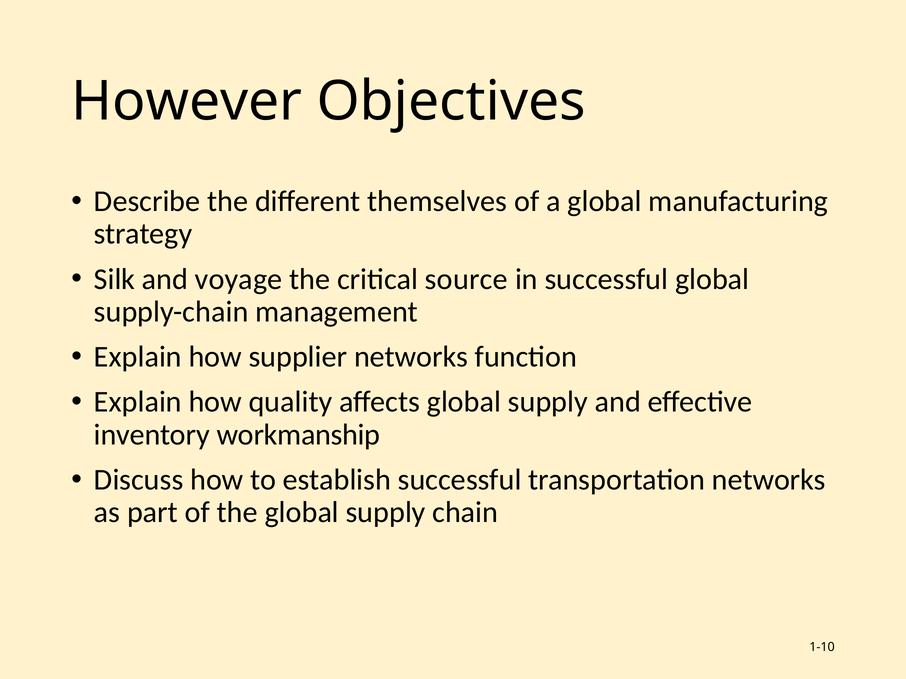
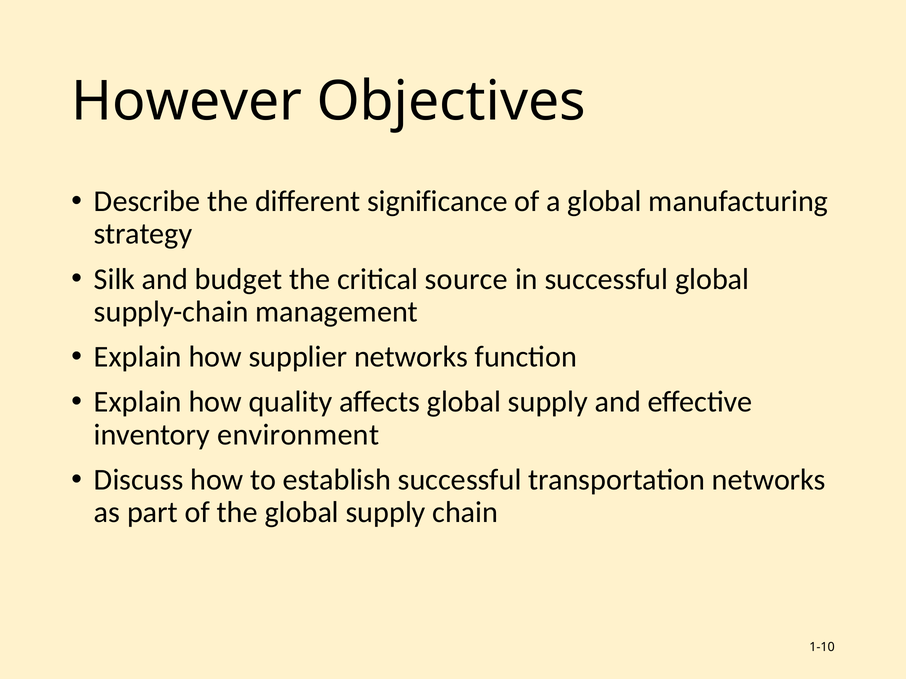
themselves: themselves -> significance (437, 202)
voyage: voyage -> budget (239, 279)
workmanship: workmanship -> environment (298, 435)
